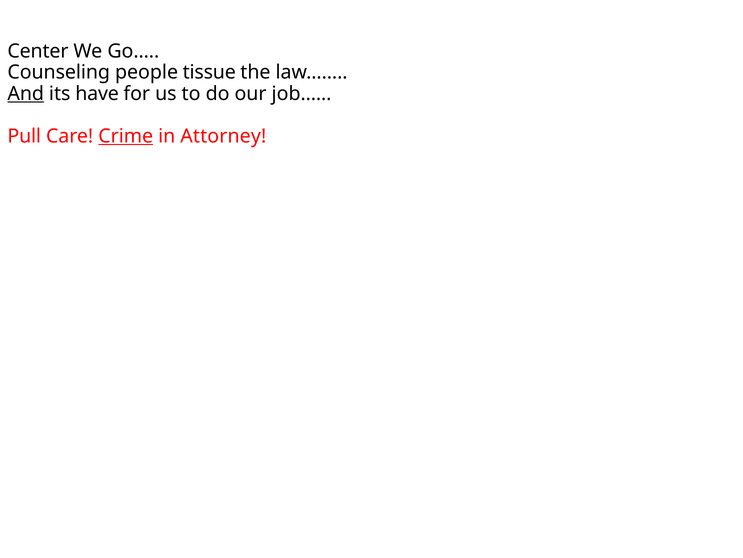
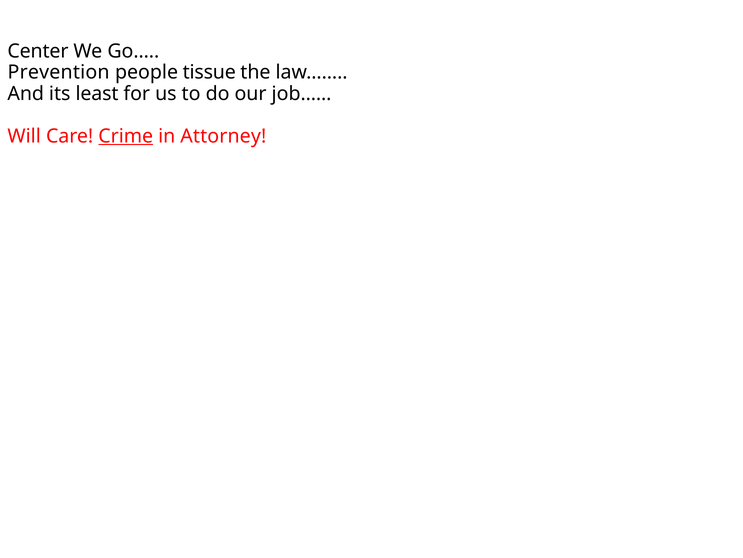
Counseling: Counseling -> Prevention (59, 72)
And underline: present -> none (26, 94)
have: have -> least (97, 94)
Pull: Pull -> Will (24, 136)
